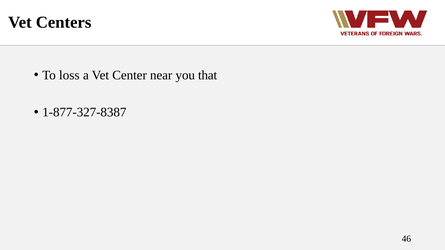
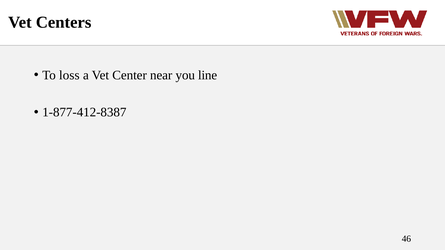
that: that -> line (208, 75)
1-877-327-8387: 1-877-327-8387 -> 1-877-412-8387 (84, 112)
